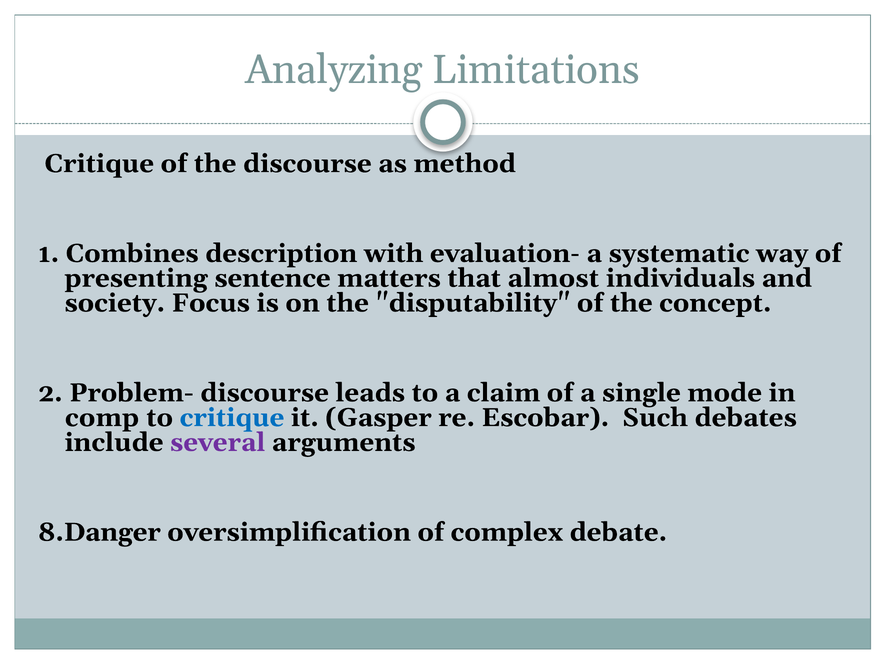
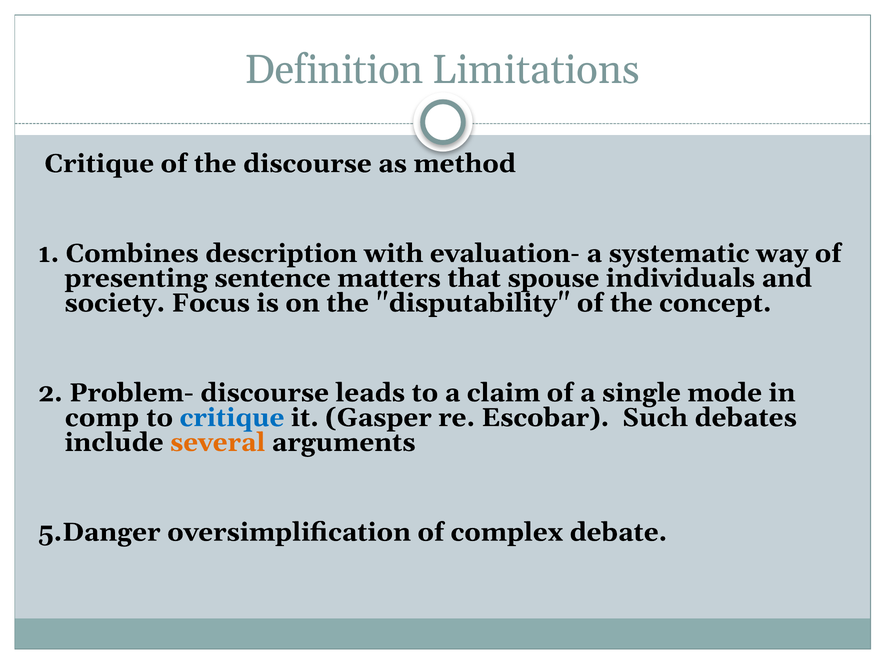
Analyzing: Analyzing -> Definition (334, 70)
almost: almost -> spouse (553, 278)
several colour: purple -> orange (218, 443)
8.Danger: 8.Danger -> 5.Danger (99, 533)
